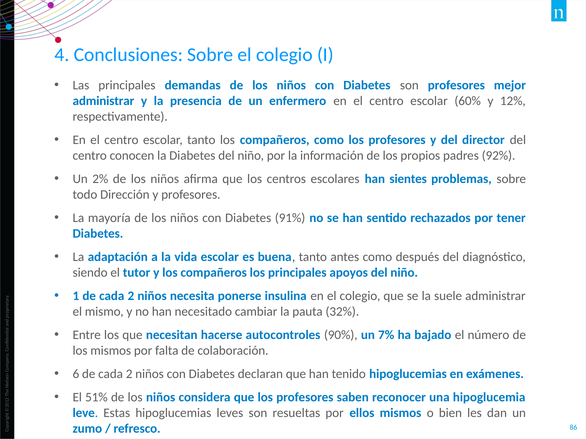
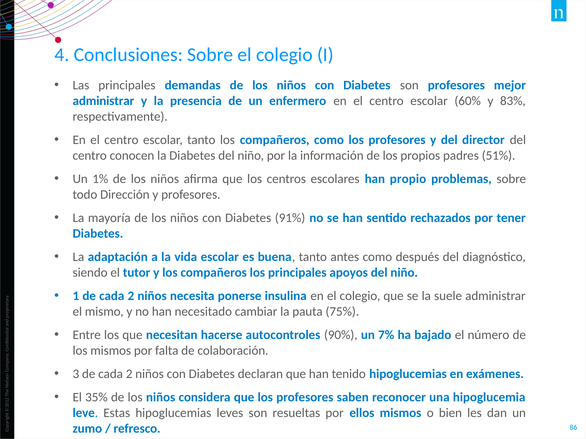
12%: 12% -> 83% (513, 101)
92%: 92% -> 51% (499, 156)
2%: 2% -> 1% (100, 179)
sientes: sientes -> propio (408, 179)
32%: 32% -> 75% (342, 312)
6: 6 -> 3 (76, 374)
51%: 51% -> 35% (96, 398)
